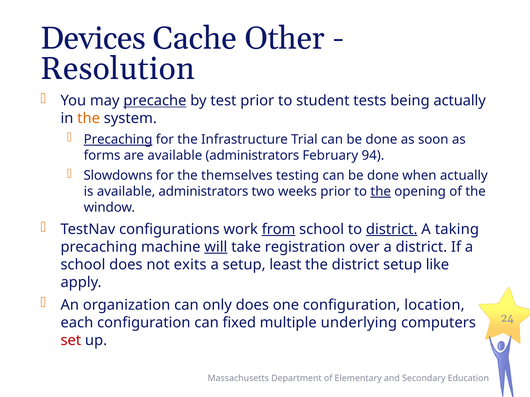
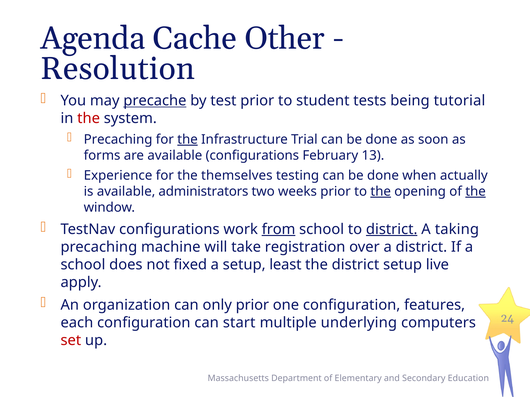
Devices: Devices -> Agenda (93, 39)
being actually: actually -> tutorial (459, 101)
the colour: orange -> red (89, 119)
Precaching underline: present -> none (118, 140)
the underline: none -> present (188, 140)
are available administrators: administrators -> configurations (252, 156)
94: 94 -> 13 (373, 156)
Slowdowns: Slowdowns -> Experience (118, 176)
the underline: none -> present (476, 192)
will underline: present -> none (216, 247)
exits: exits -> fixed (190, 265)
like: like -> live (437, 265)
only does: does -> prior (252, 305)
location: location -> features (435, 305)
fixed: fixed -> start (239, 323)
